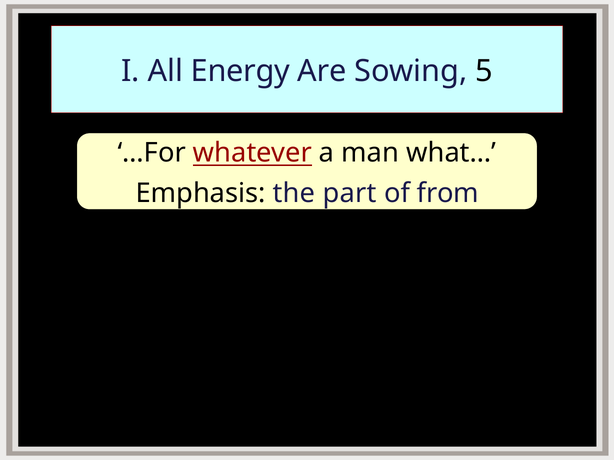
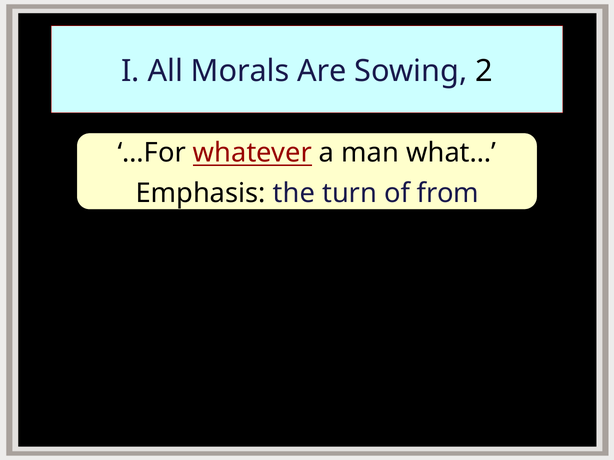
Energy: Energy -> Morals (240, 71)
5: 5 -> 2 (484, 71)
part: part -> turn (350, 194)
